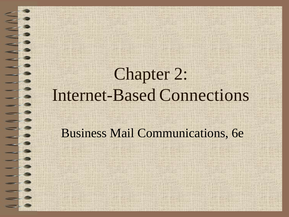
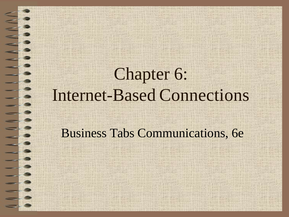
2: 2 -> 6 (181, 74)
Mail: Mail -> Tabs (122, 133)
